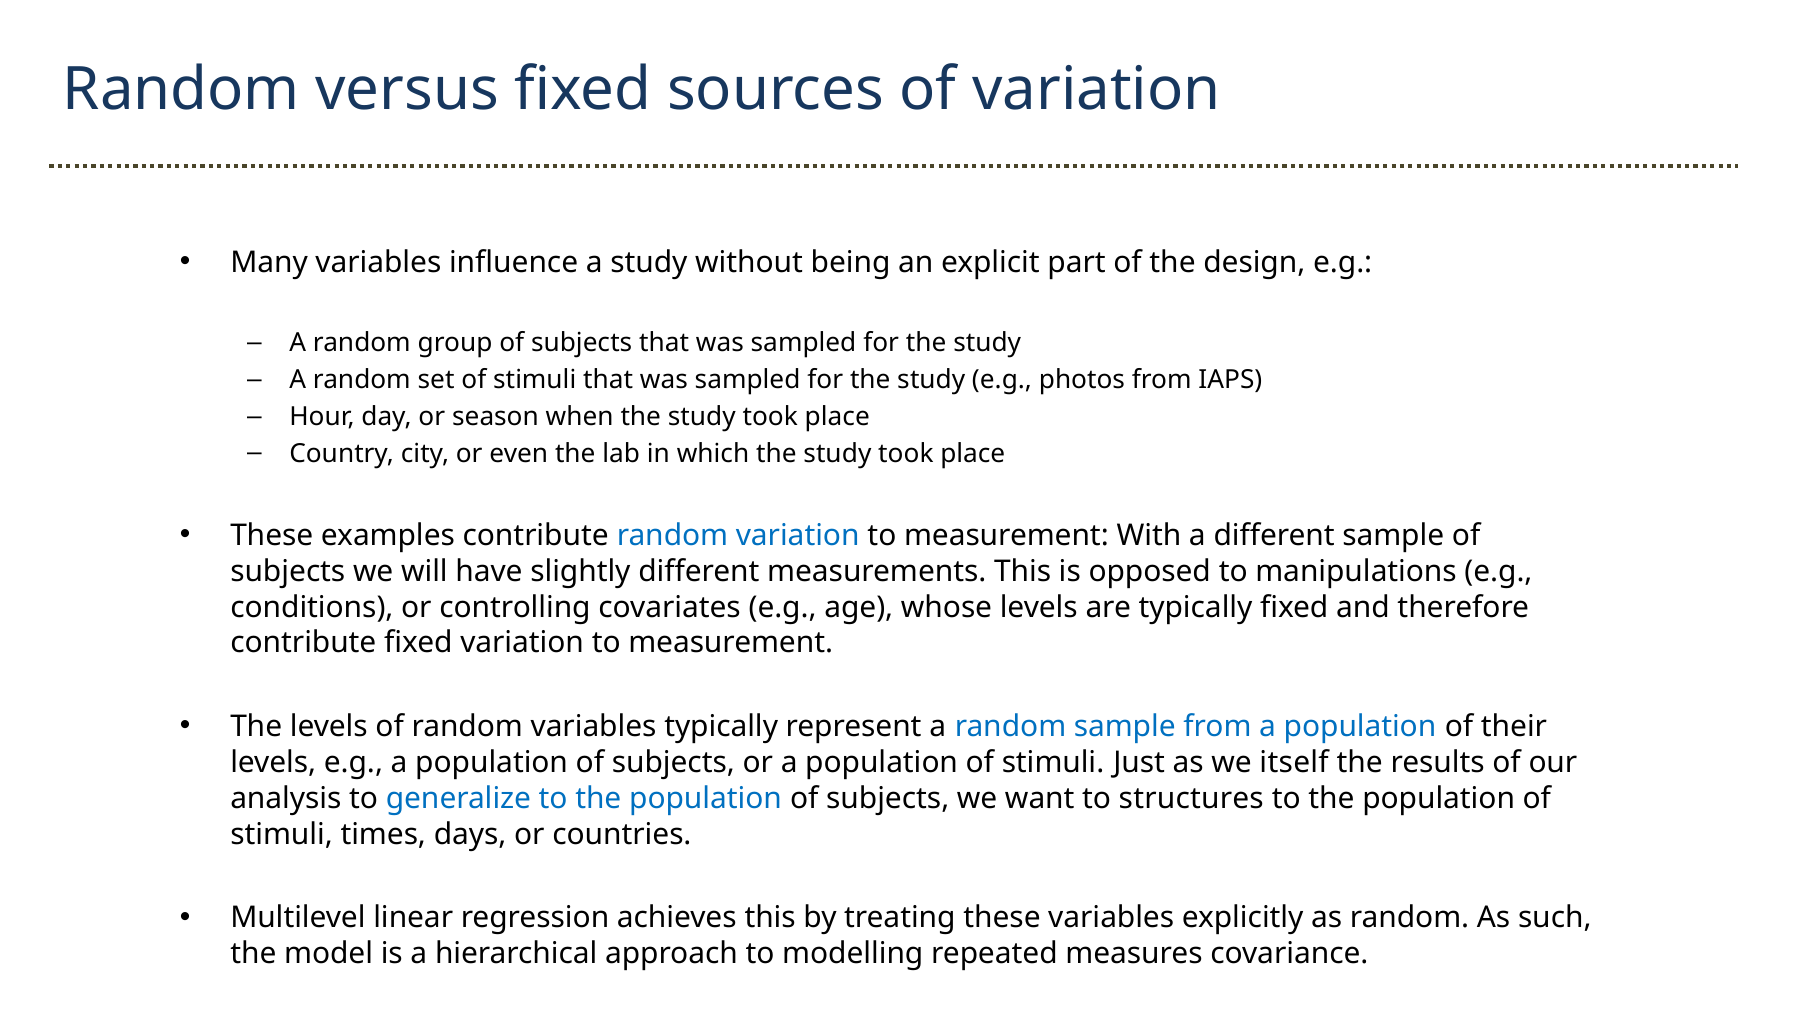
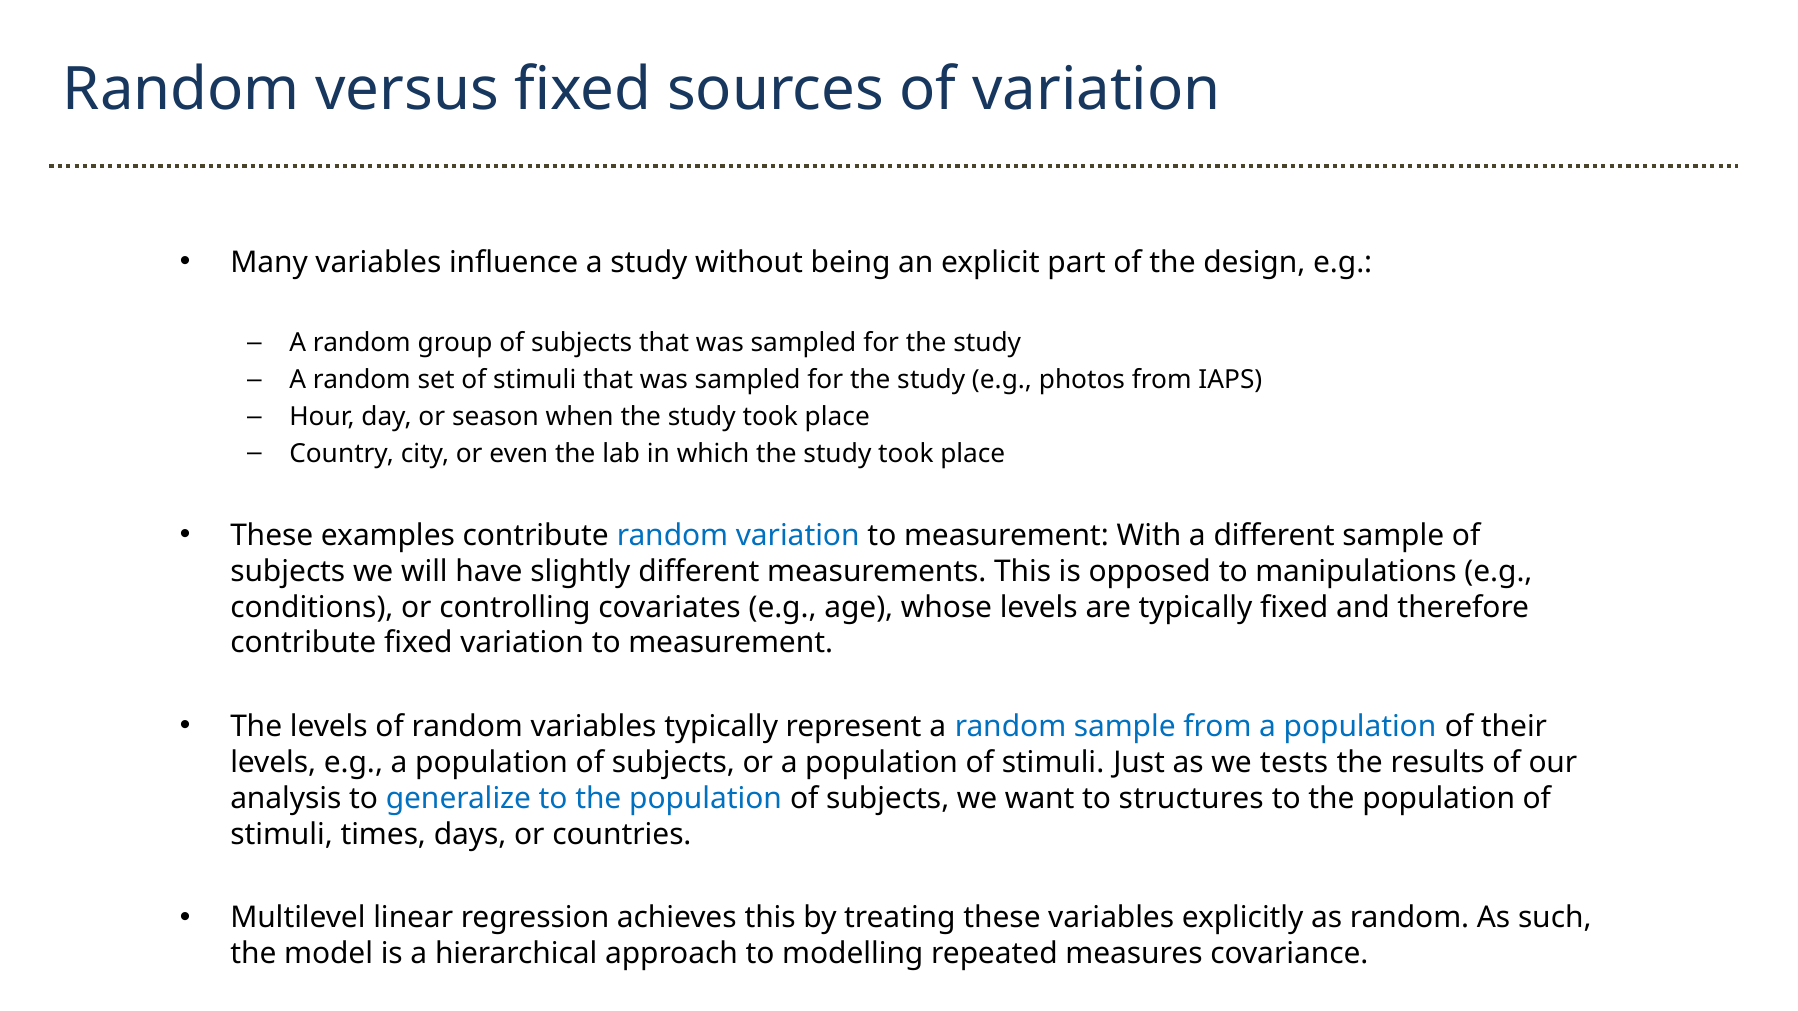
itself: itself -> tests (1294, 763)
